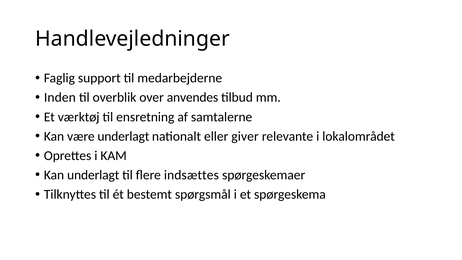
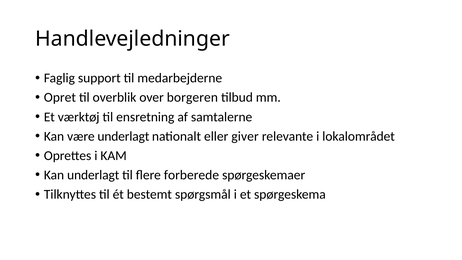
Inden: Inden -> Opret (60, 97)
anvendes: anvendes -> borgeren (192, 97)
indsættes: indsættes -> forberede (191, 175)
